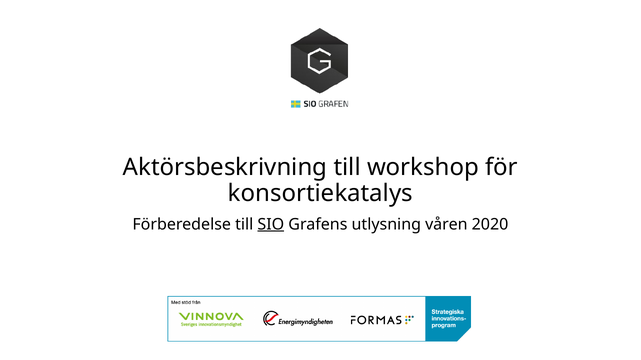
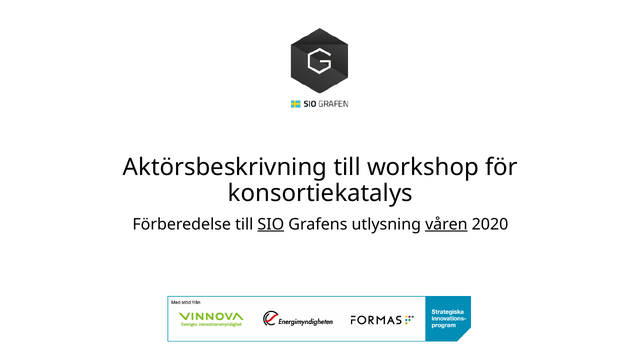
våren underline: none -> present (446, 225)
